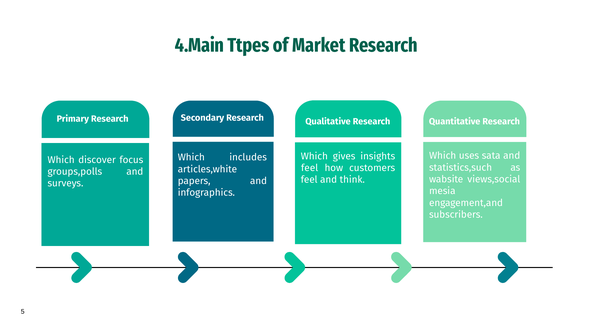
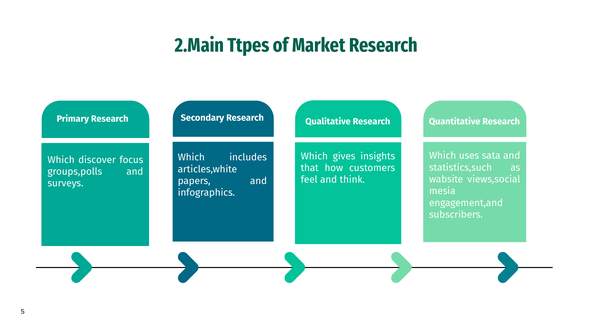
4.Main: 4.Main -> 2.Main (199, 45)
feel: feel -> that (310, 168)
